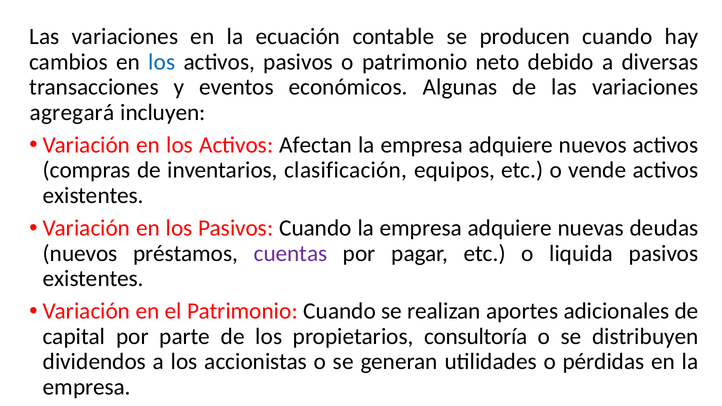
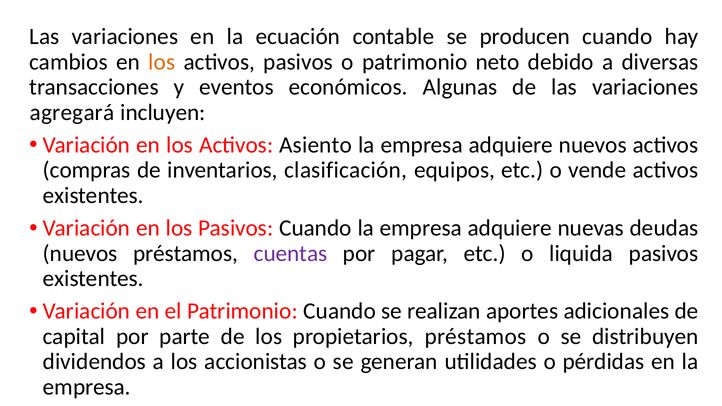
los colour: blue -> orange (162, 62)
Afectan: Afectan -> Asiento (316, 145)
propietarios consultoría: consultoría -> préstamos (476, 337)
